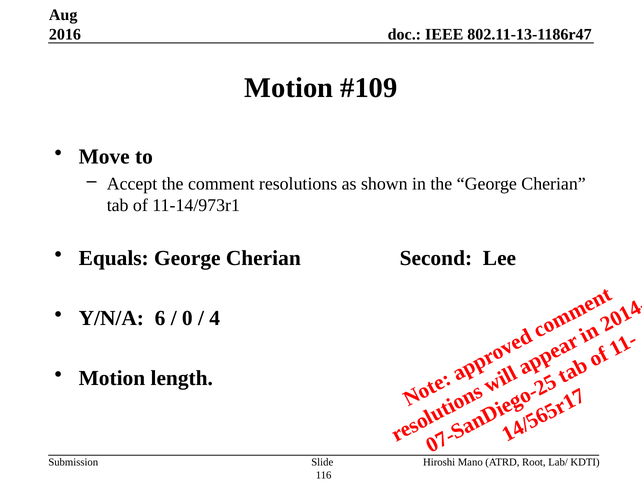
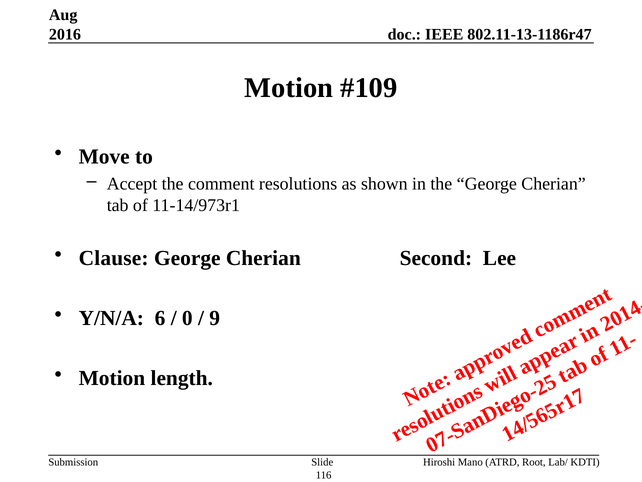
Equals: Equals -> Clause (114, 258)
4: 4 -> 9 (215, 318)
